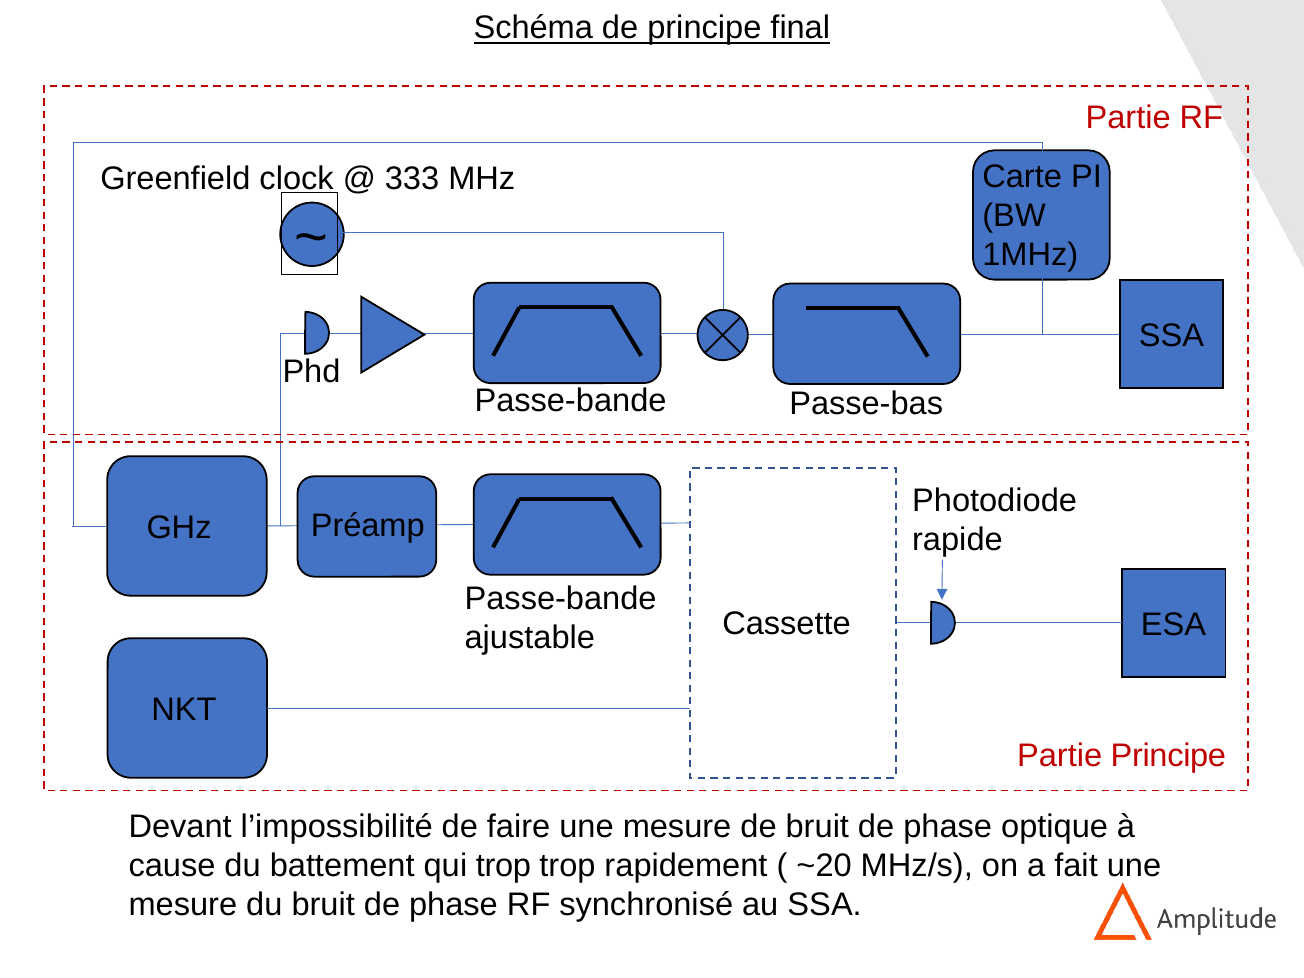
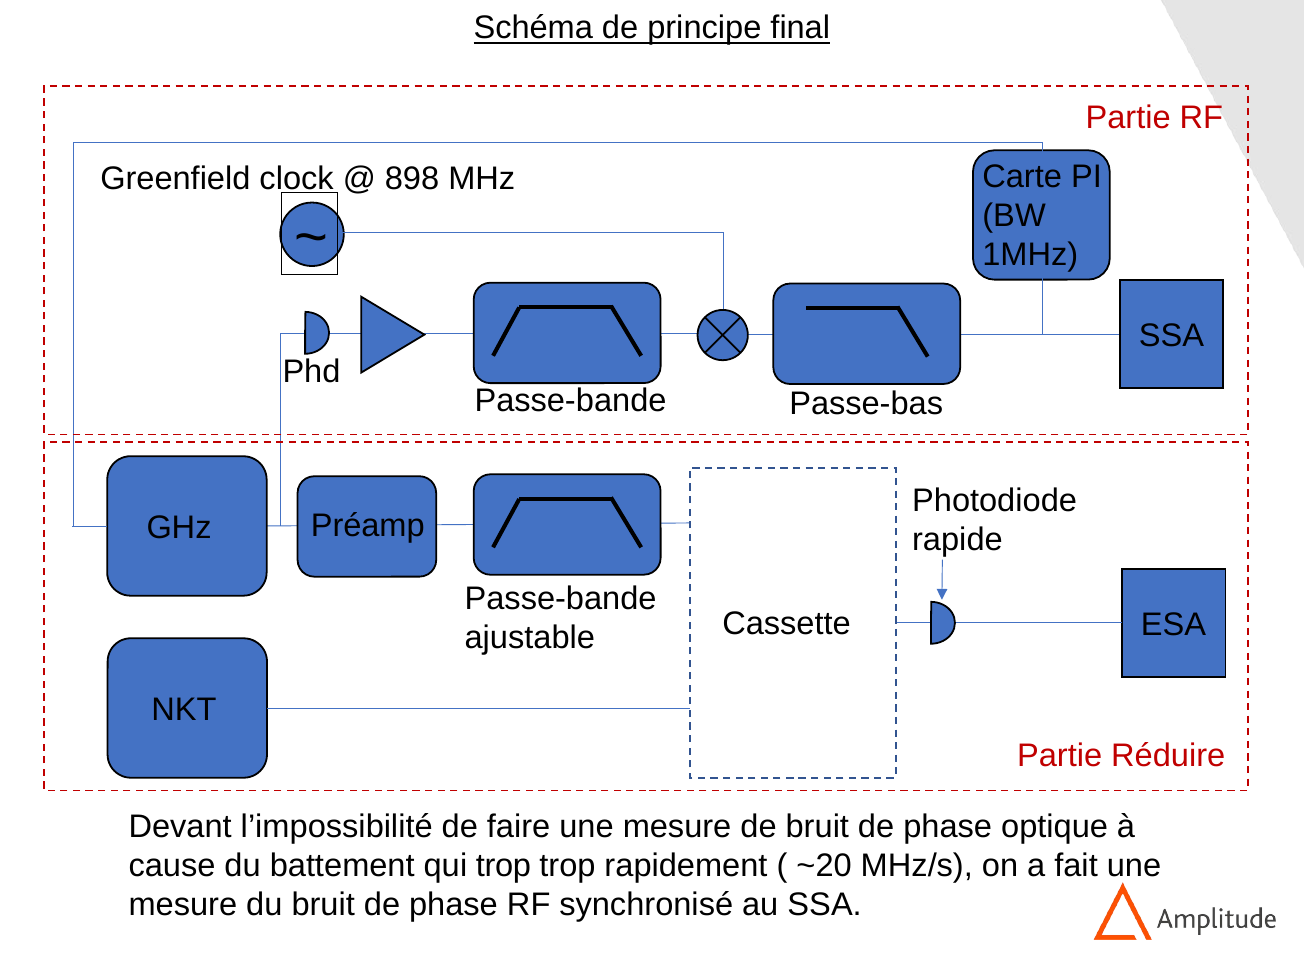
333: 333 -> 898 (412, 178)
Partie Principe: Principe -> Réduire (1168, 756)
